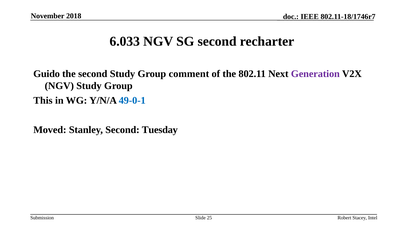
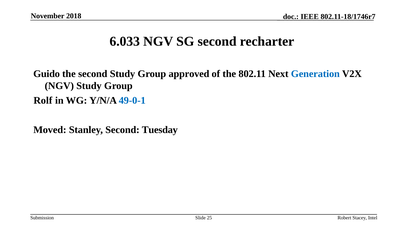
comment: comment -> approved (189, 74)
Generation colour: purple -> blue (315, 74)
This: This -> Rolf (43, 101)
